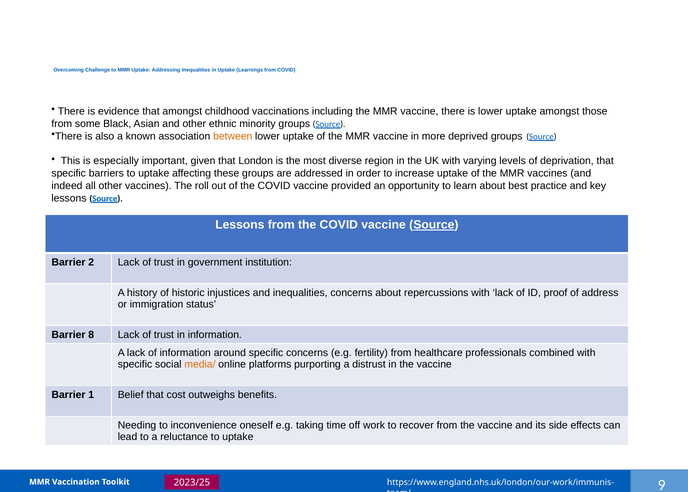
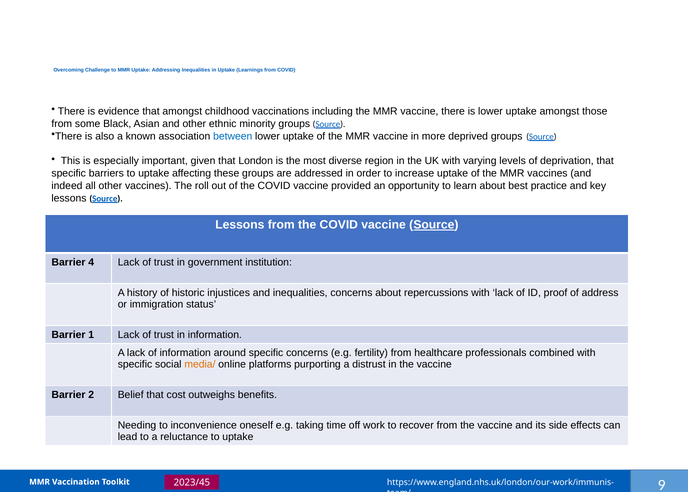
between colour: orange -> blue (233, 136)
2: 2 -> 4 (91, 262)
8: 8 -> 1 (91, 335)
1: 1 -> 2 (91, 395)
2023/25: 2023/25 -> 2023/45 (192, 483)
